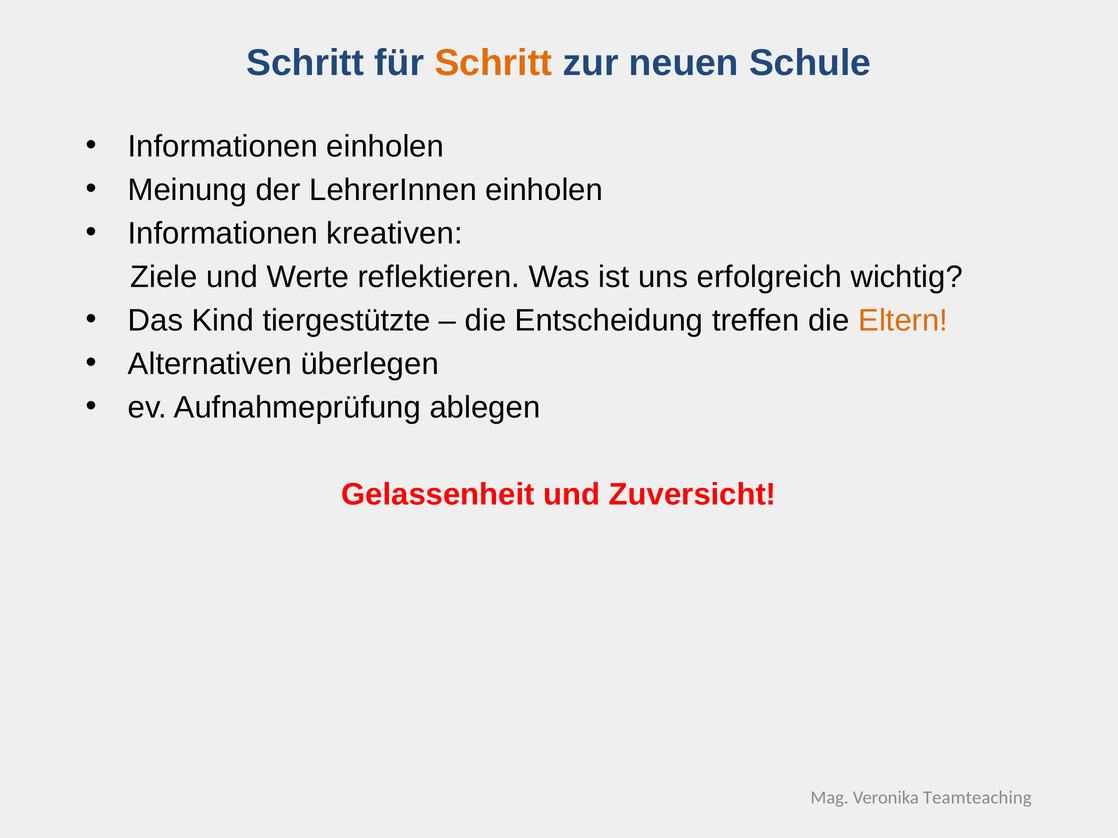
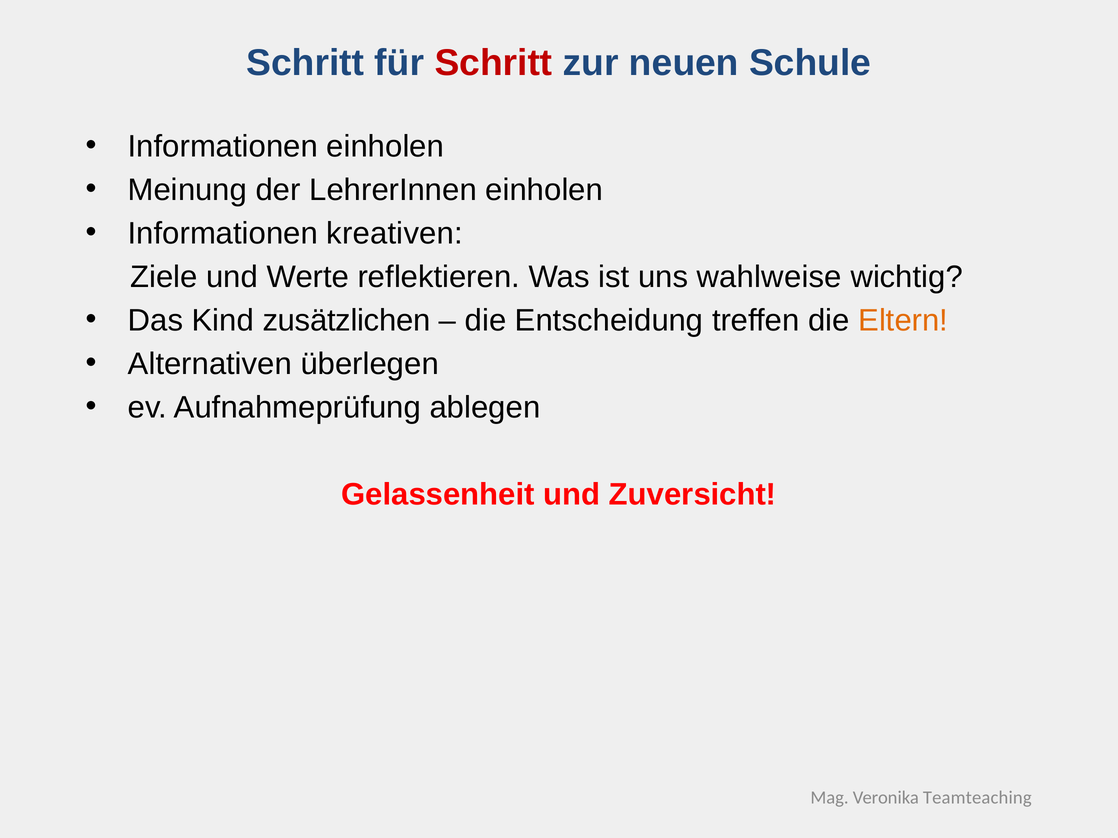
Schritt colour: orange -> red (493, 63)
erfolgreich: erfolgreich -> wahlweise (769, 277)
tiergestützte: tiergestützte -> zusätzlichen (347, 320)
